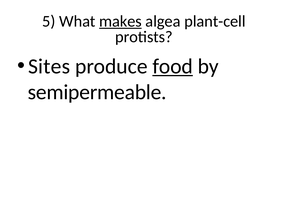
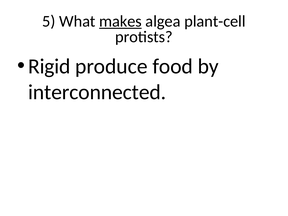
Sites: Sites -> Rigid (49, 66)
food underline: present -> none (173, 66)
semipermeable: semipermeable -> interconnected (97, 92)
